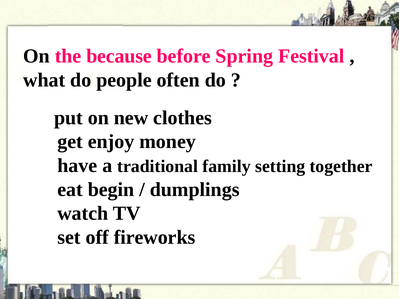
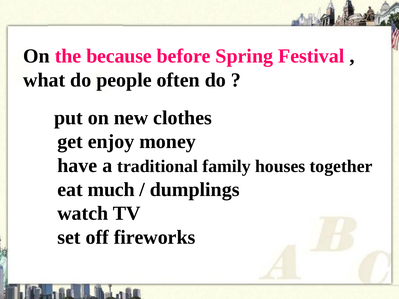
setting: setting -> houses (280, 166)
begin: begin -> much (111, 190)
